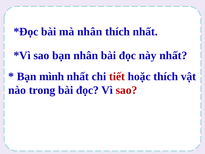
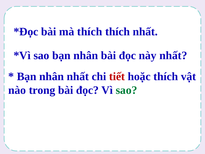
mà nhân: nhân -> thích (90, 32)
mình: mình -> nhân (52, 76)
sao colour: red -> green (126, 90)
